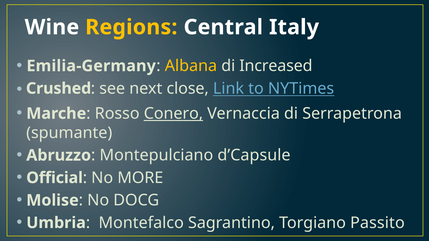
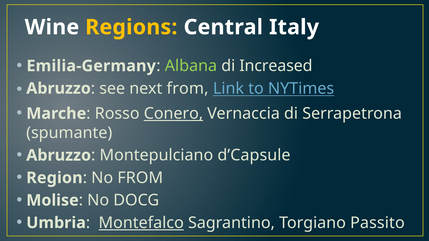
Albana colour: yellow -> light green (191, 66)
Crushed: Crushed -> Abruzzo (59, 89)
next close: close -> from (188, 89)
Official: Official -> Region (54, 178)
No MORE: MORE -> FROM (140, 178)
Montefalco underline: none -> present (141, 223)
